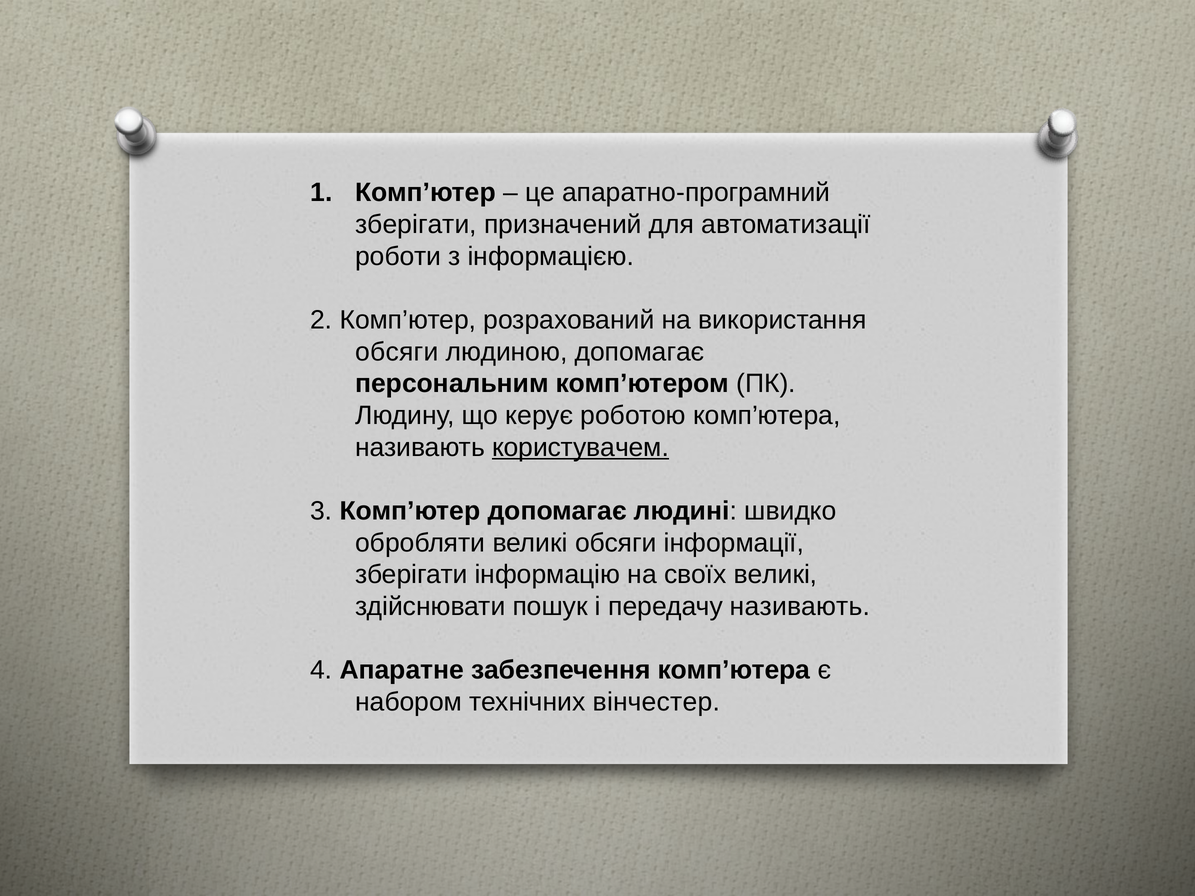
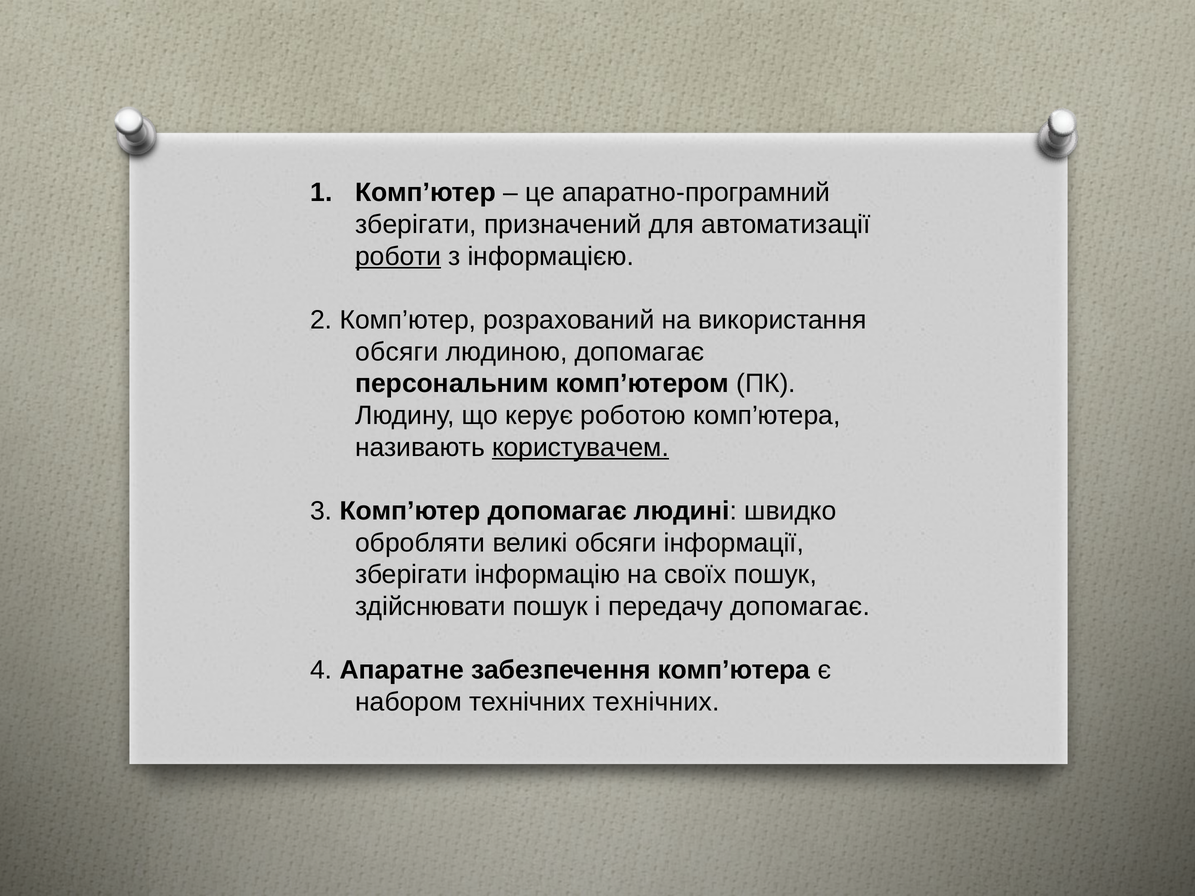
роботи underline: none -> present (398, 256)
своїх великі: великі -> пошук (775, 575)
передачу називають: називають -> допомагає (800, 607)
технічних вінчестер: вінчестер -> технічних (656, 702)
